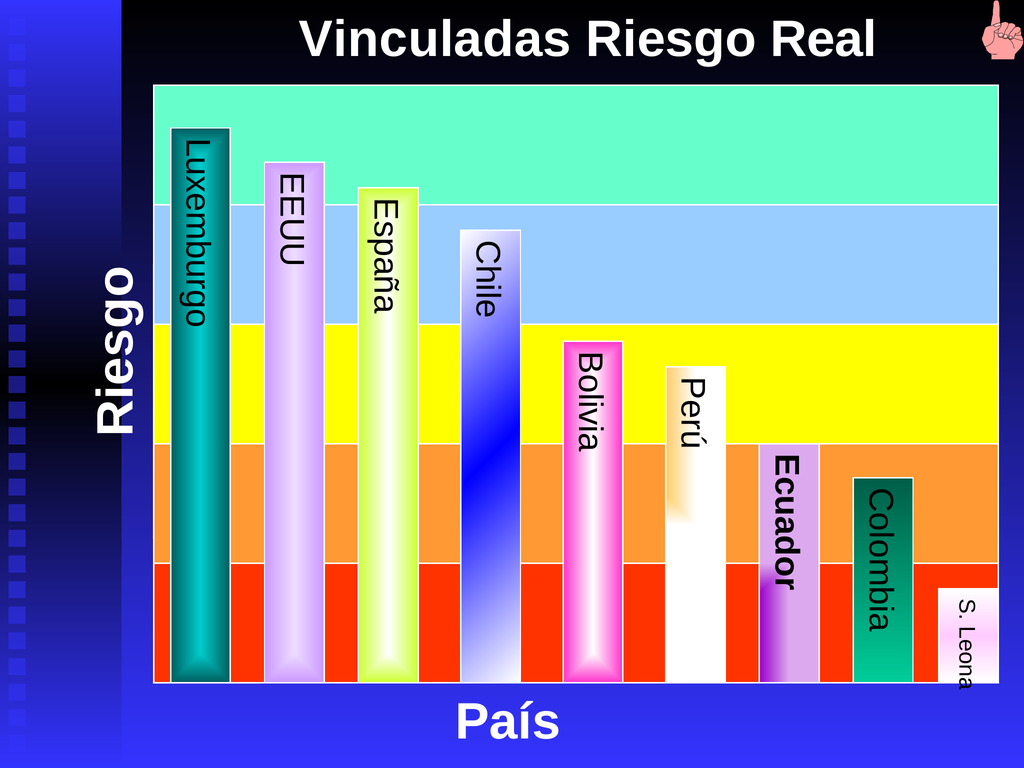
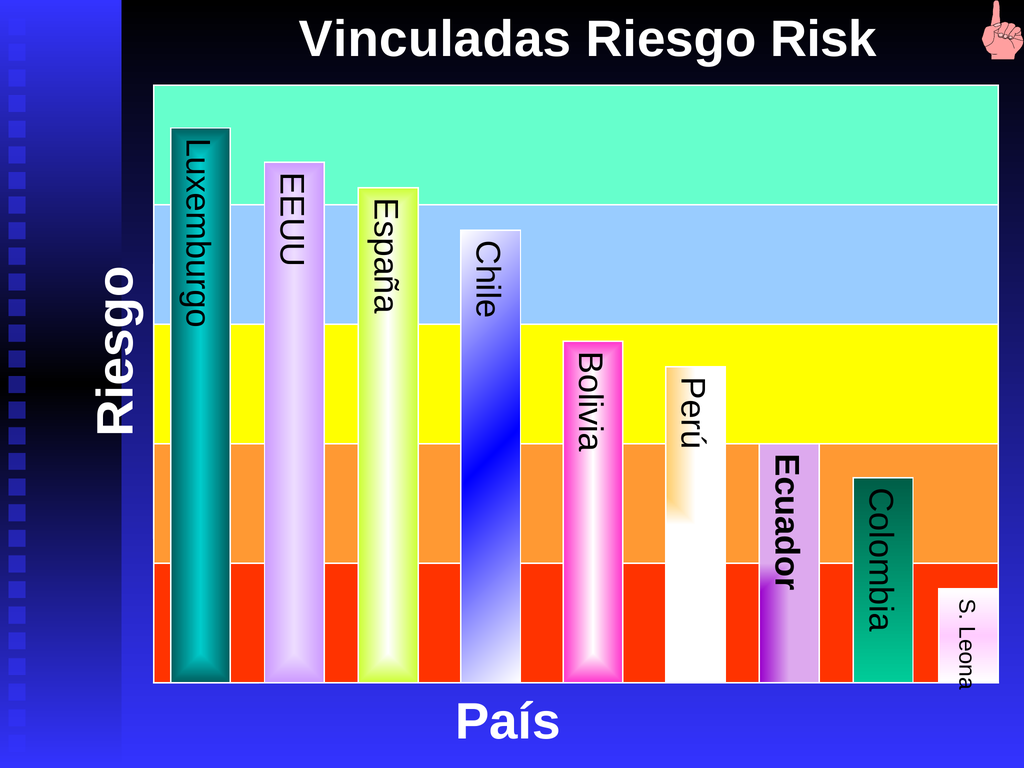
Real: Real -> Risk (824, 39)
